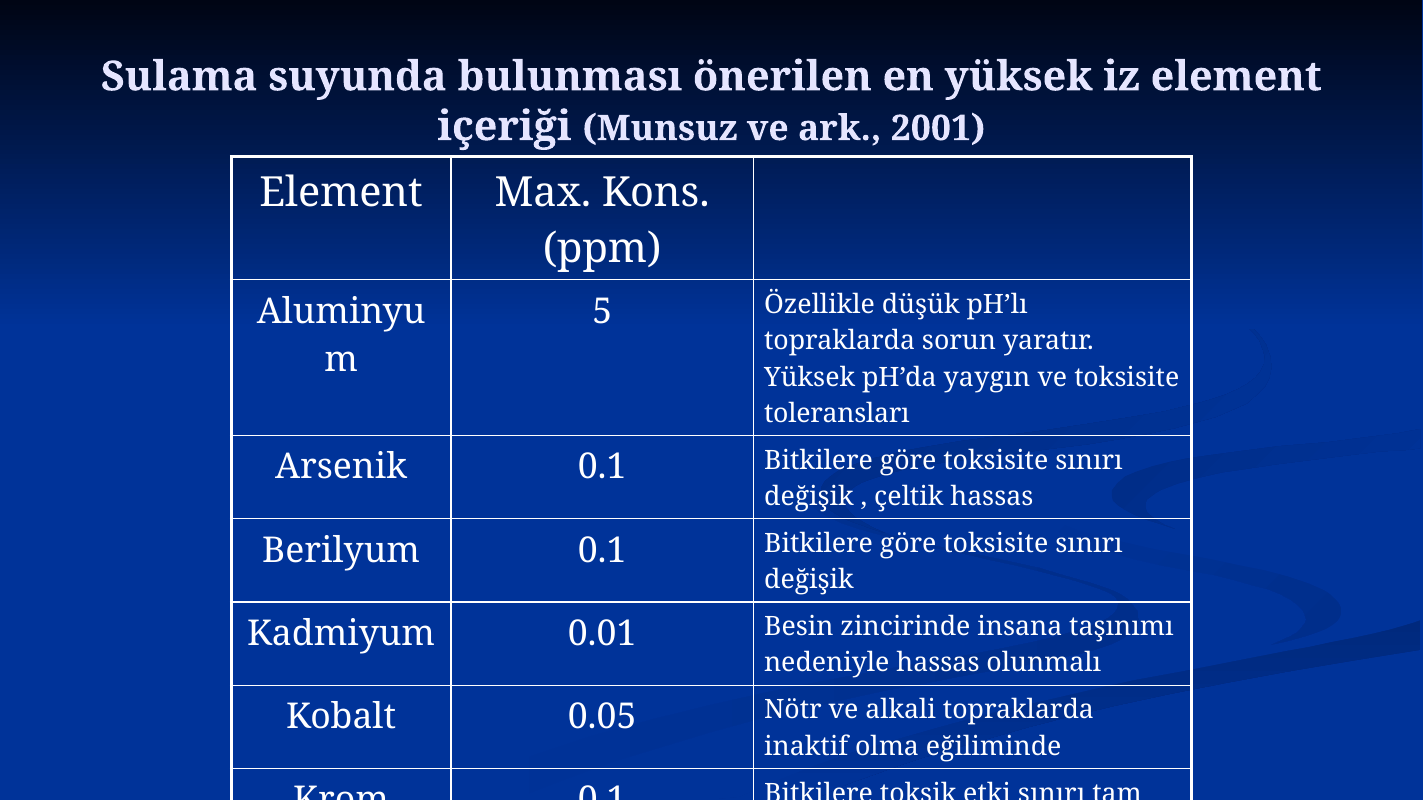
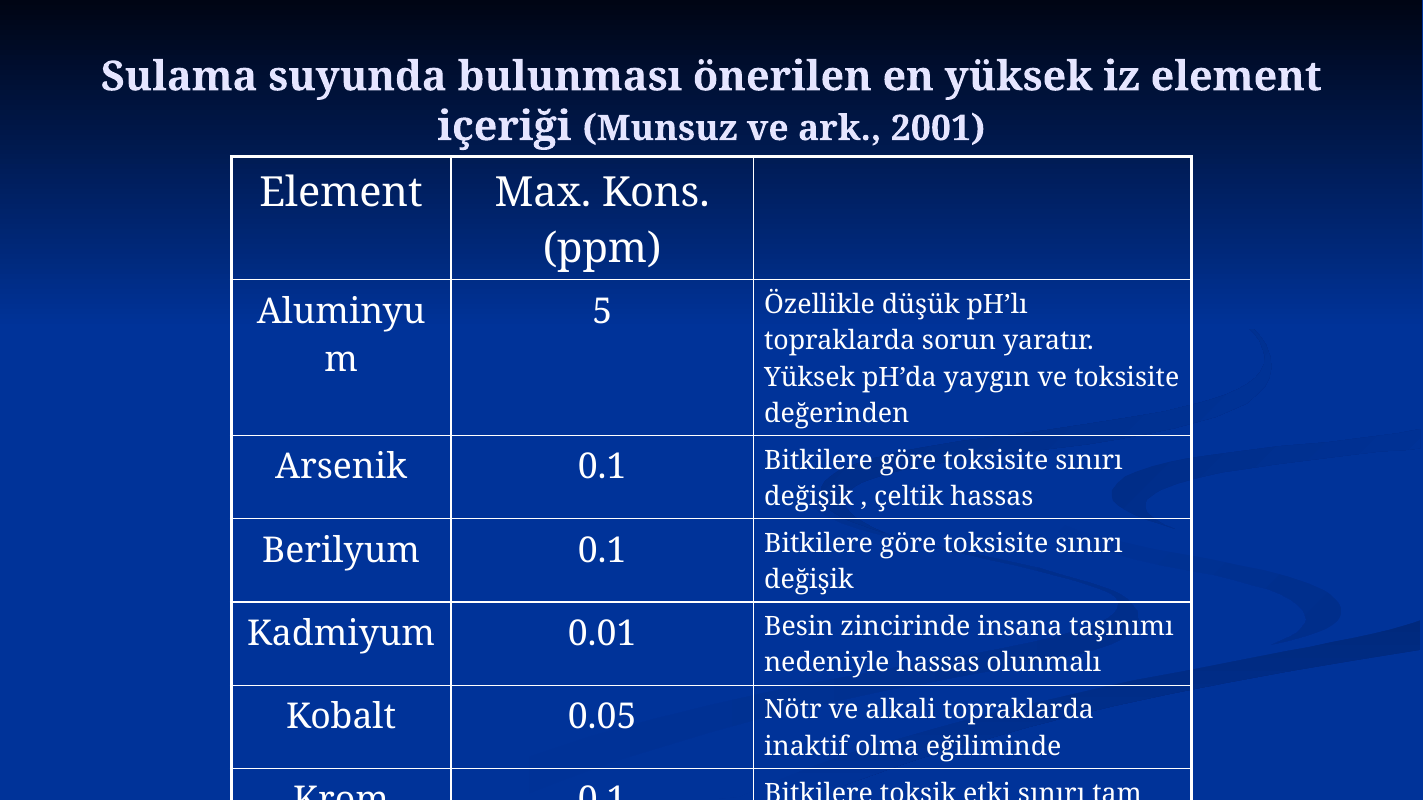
toleransları: toleransları -> değerinden (837, 414)
